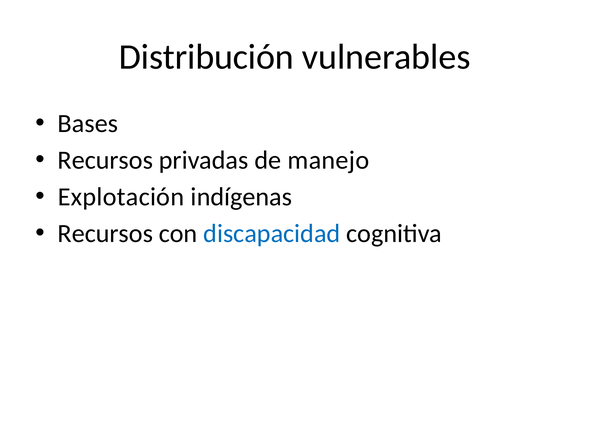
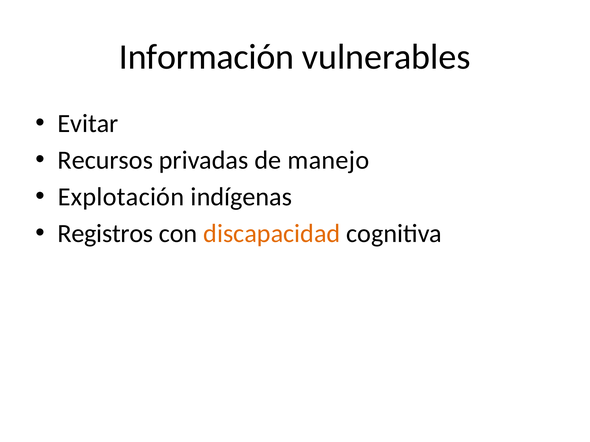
Distribución: Distribución -> Información (206, 57)
Bases: Bases -> Evitar (88, 124)
Recursos: Recursos -> Registros (105, 234)
discapacidad colour: blue -> orange (272, 234)
